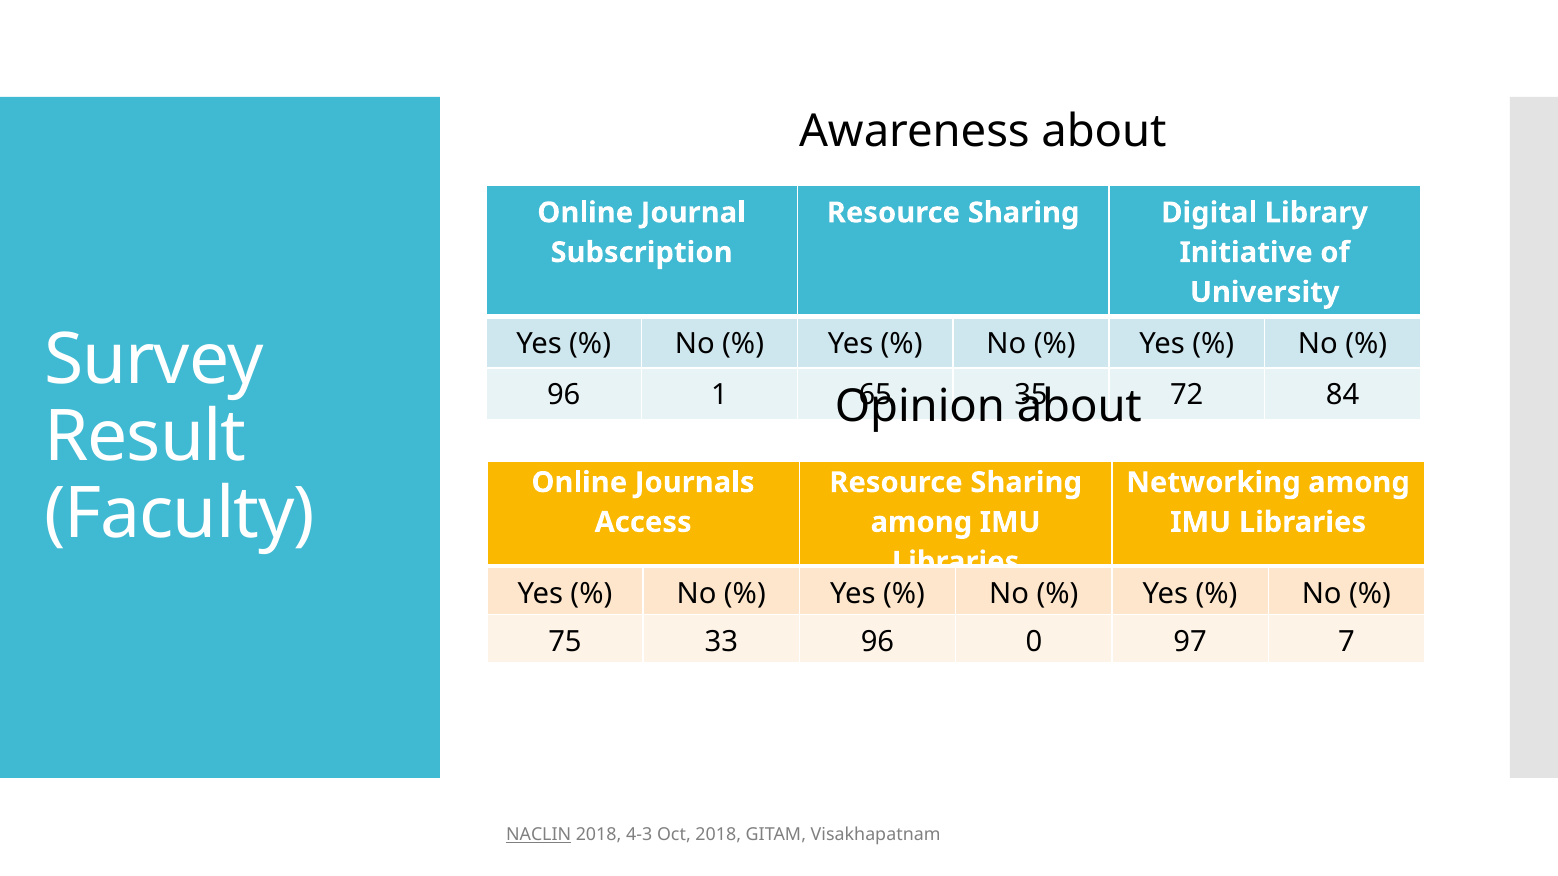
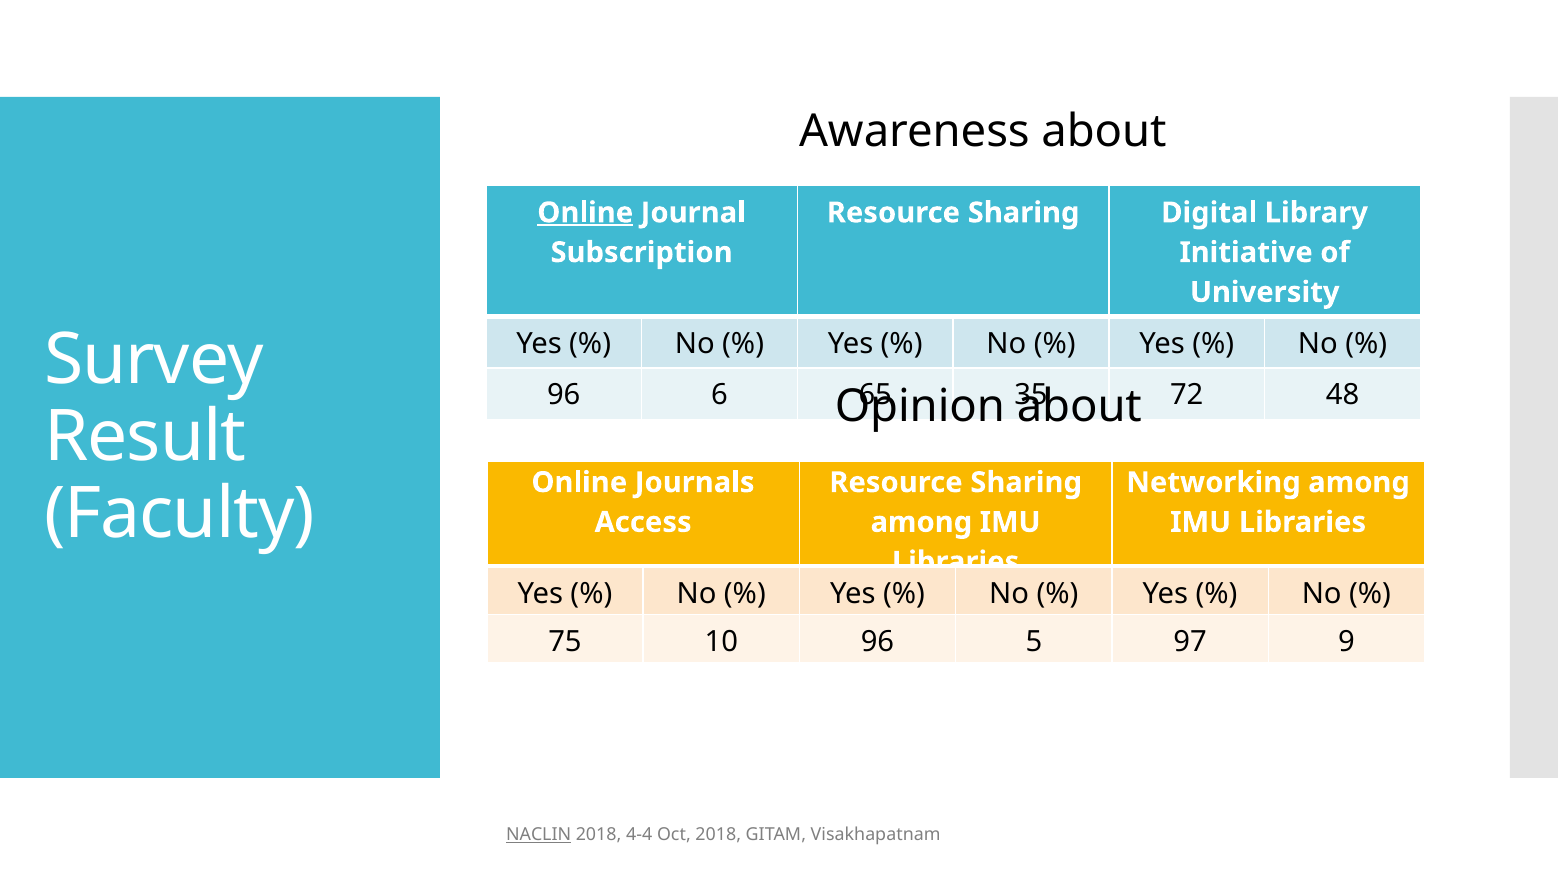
Online underline: none -> present (585, 213)
1: 1 -> 6 (720, 395)
84: 84 -> 48 (1343, 395)
33: 33 -> 10 (721, 642)
0: 0 -> 5 (1034, 642)
7: 7 -> 9 (1346, 642)
4-3: 4-3 -> 4-4 (639, 835)
